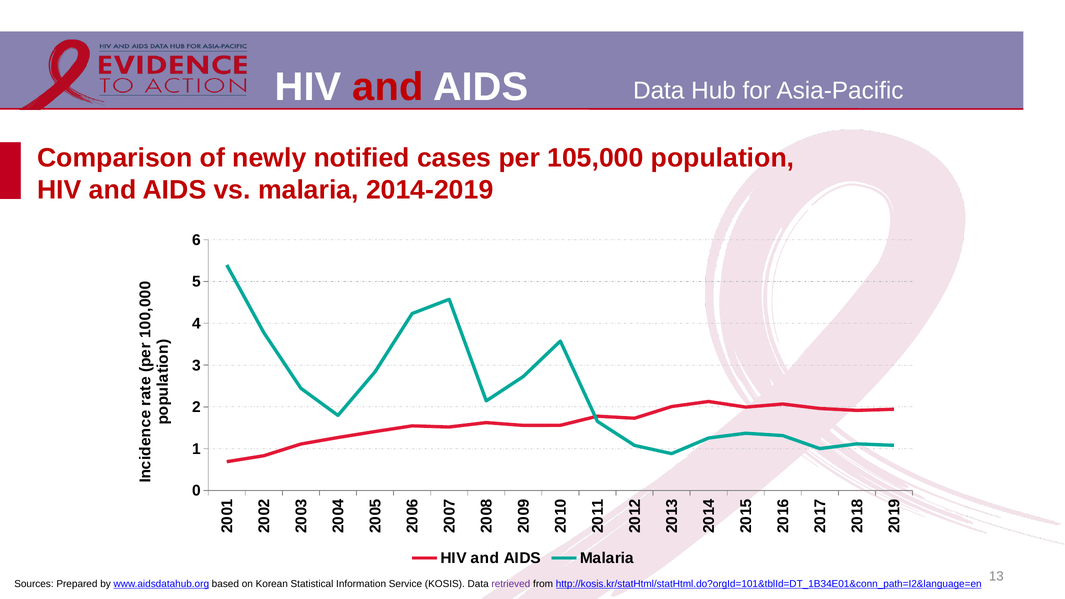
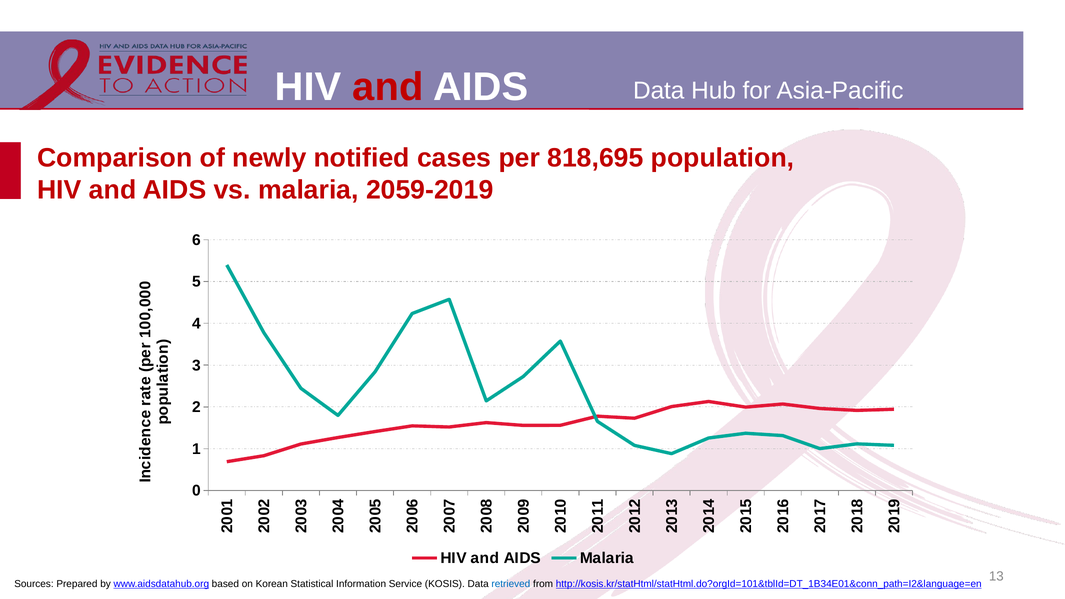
105,000: 105,000 -> 818,695 (595, 158)
2014-2019: 2014-2019 -> 2059-2019 (430, 190)
retrieved colour: purple -> blue (511, 584)
